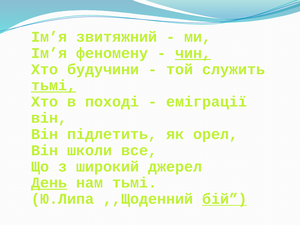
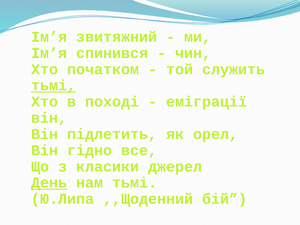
феномену: феномену -> спинився (112, 53)
чин underline: present -> none (193, 53)
будучини: будучини -> початком (103, 69)
школи: школи -> гідно (90, 150)
широкий: широкий -> класики (108, 167)
бій underline: present -> none (225, 199)
